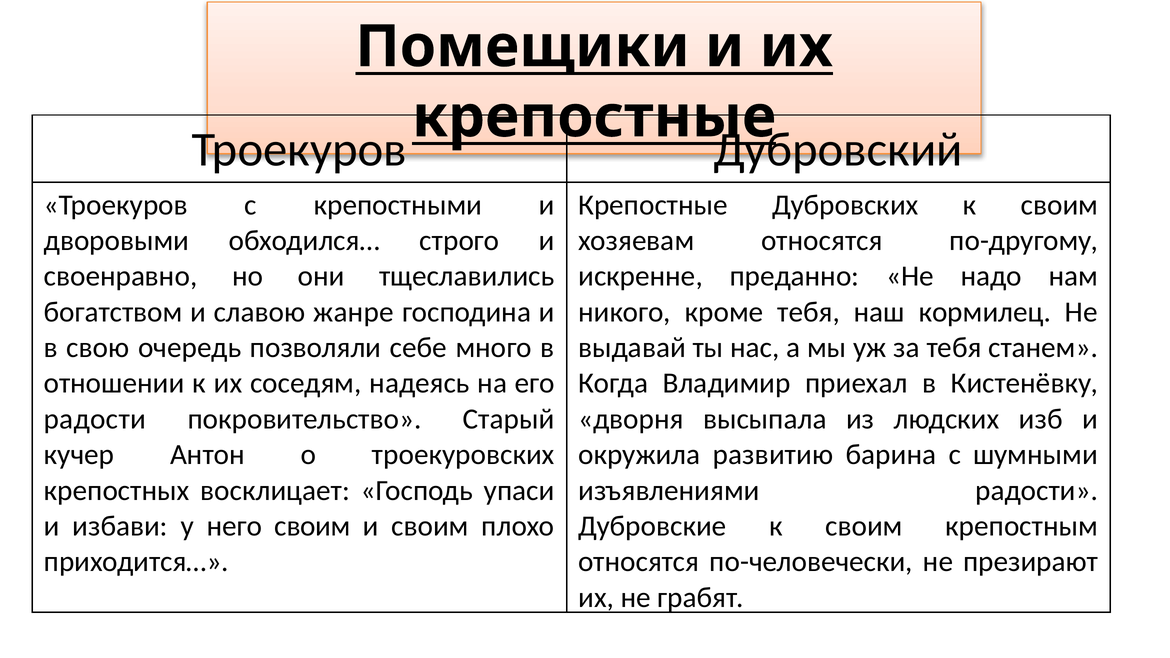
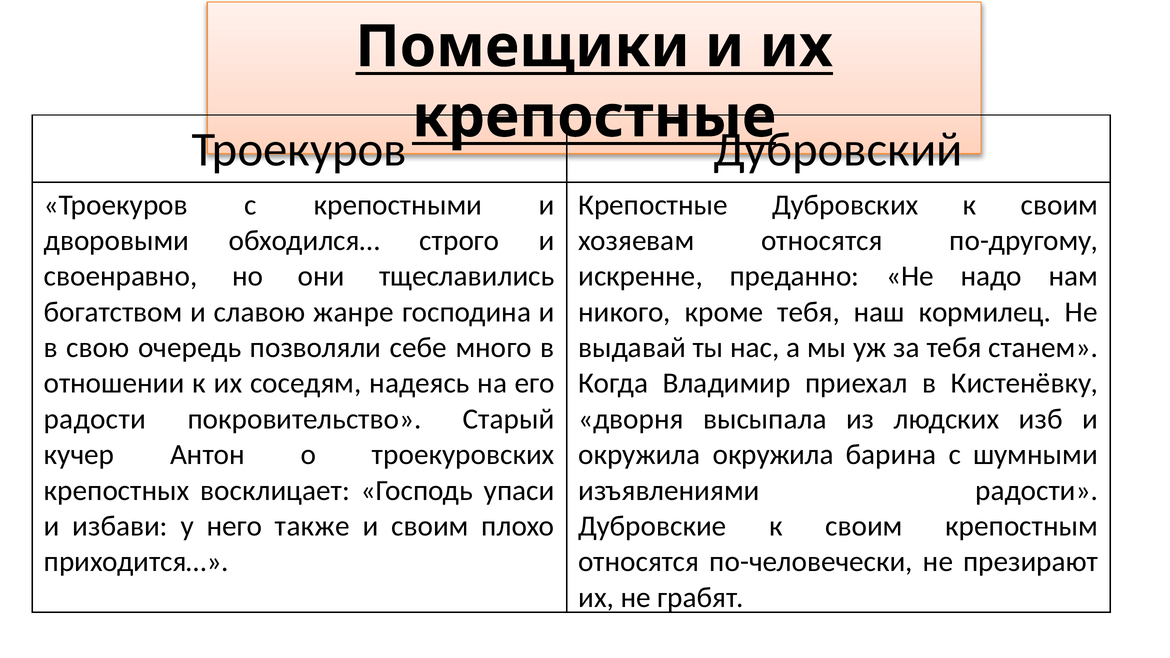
окружила развитию: развитию -> окружила (773, 455)
него своим: своим -> также (312, 526)
